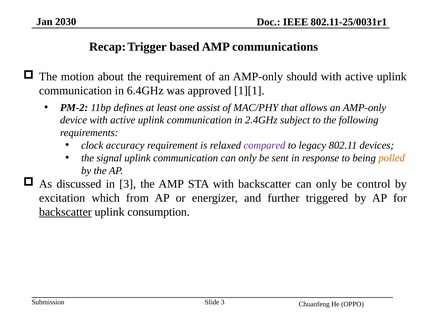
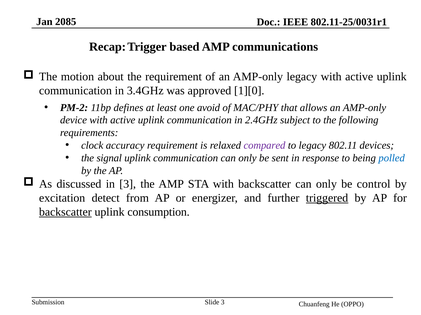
2030: 2030 -> 2085 (66, 22)
AMP-only should: should -> legacy (302, 77)
6.4GHz: 6.4GHz -> 3.4GHz (145, 91)
1][1: 1][1 -> 1][0 (249, 91)
assist: assist -> avoid (209, 108)
polled colour: orange -> blue (392, 158)
which: which -> detect (106, 198)
triggered underline: none -> present (327, 198)
